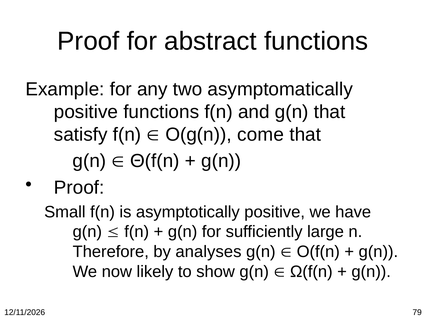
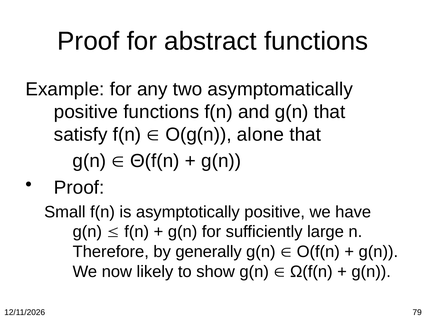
come: come -> alone (260, 135)
analyses: analyses -> generally (209, 252)
